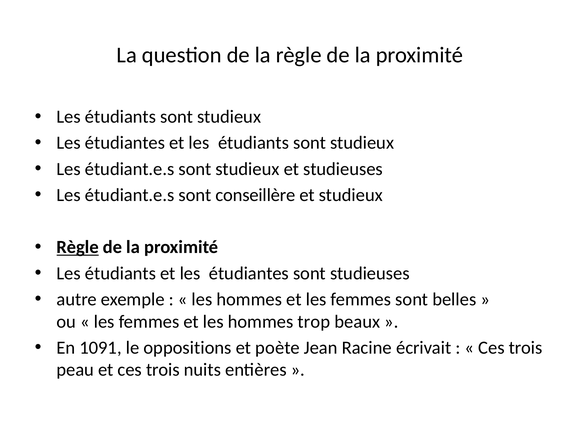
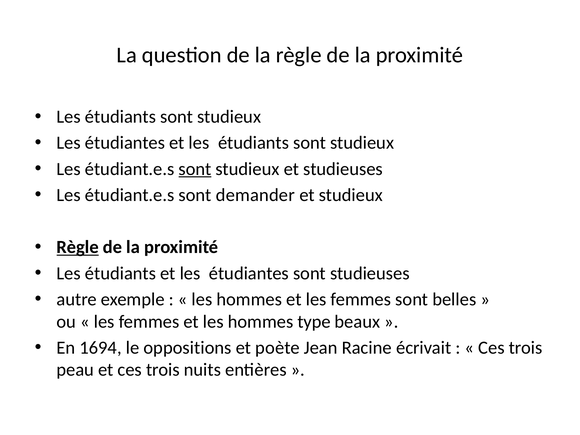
sont underline: none -> present (195, 169)
conseillère: conseillère -> demander (255, 195)
trop: trop -> type (314, 322)
1091: 1091 -> 1694 (101, 348)
